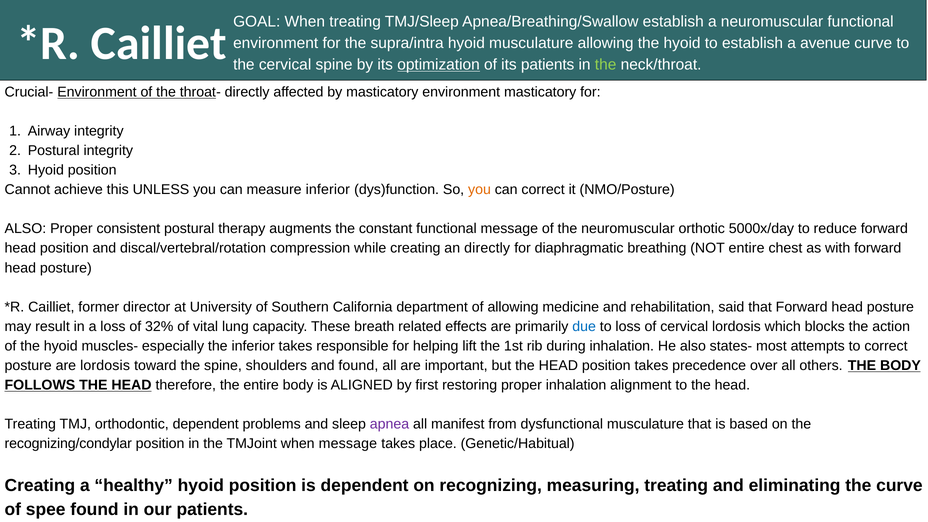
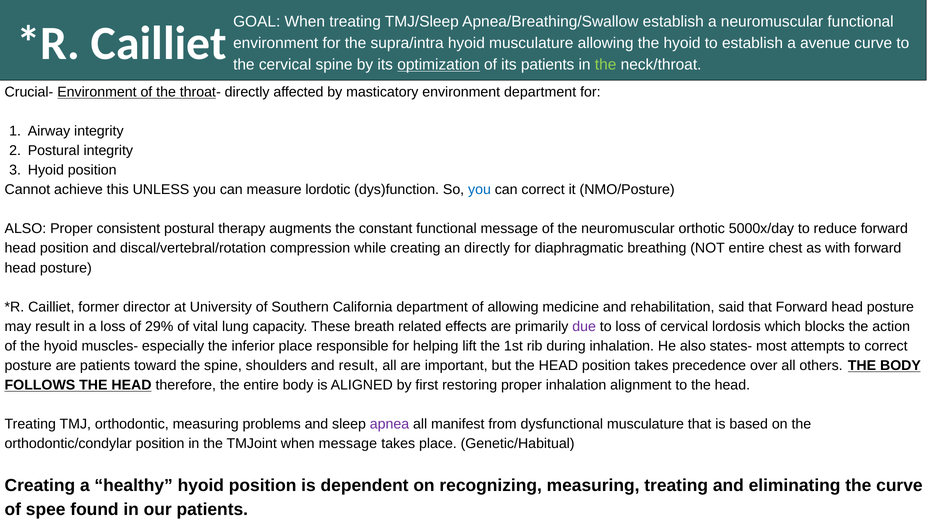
environment masticatory: masticatory -> department (540, 92)
measure inferior: inferior -> lordotic (328, 190)
you colour: orange -> blue (480, 190)
32%: 32% -> 29% (159, 326)
due colour: blue -> purple (584, 326)
inferior takes: takes -> place (296, 346)
are lordosis: lordosis -> patients (105, 366)
and found: found -> result (358, 366)
orthodontic dependent: dependent -> measuring (206, 424)
recognizing/condylar: recognizing/condylar -> orthodontic/condylar (68, 444)
